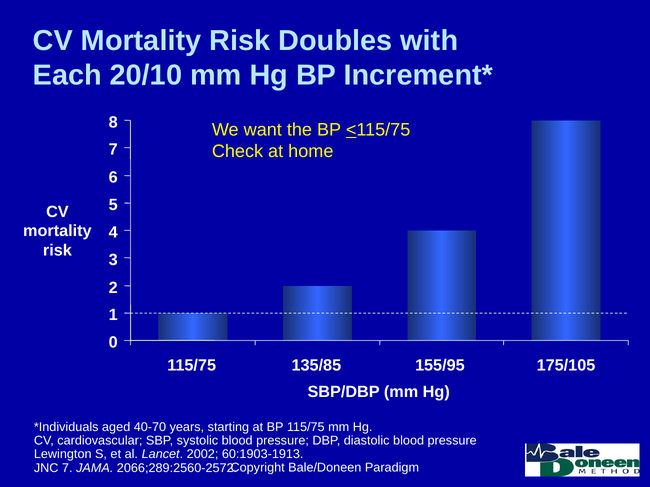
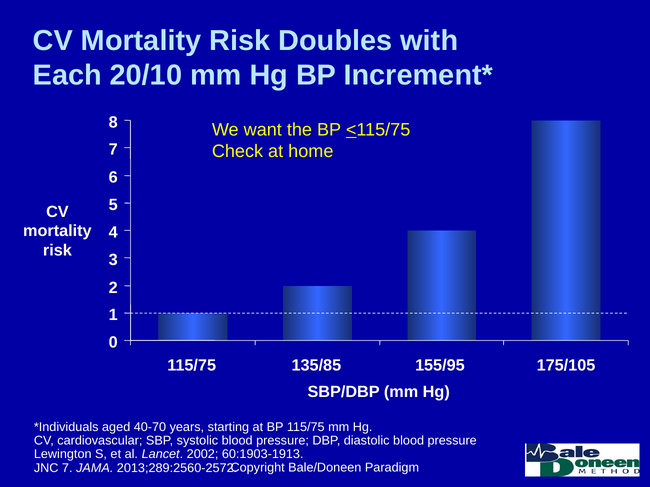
2066;289:2560-2572: 2066;289:2560-2572 -> 2013;289:2560-2572 (177, 468)
